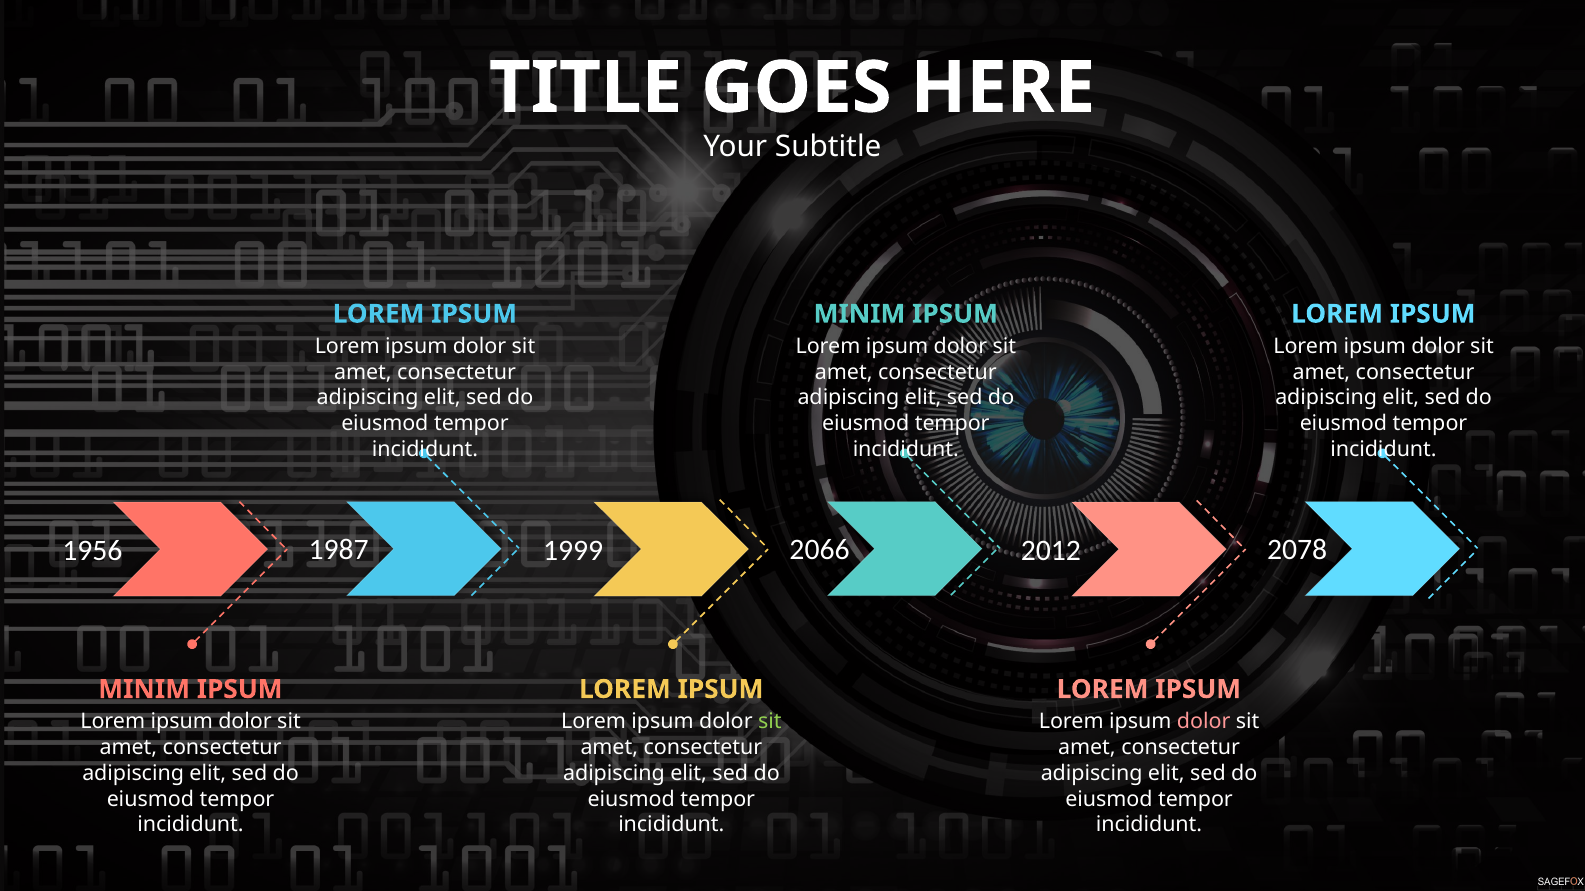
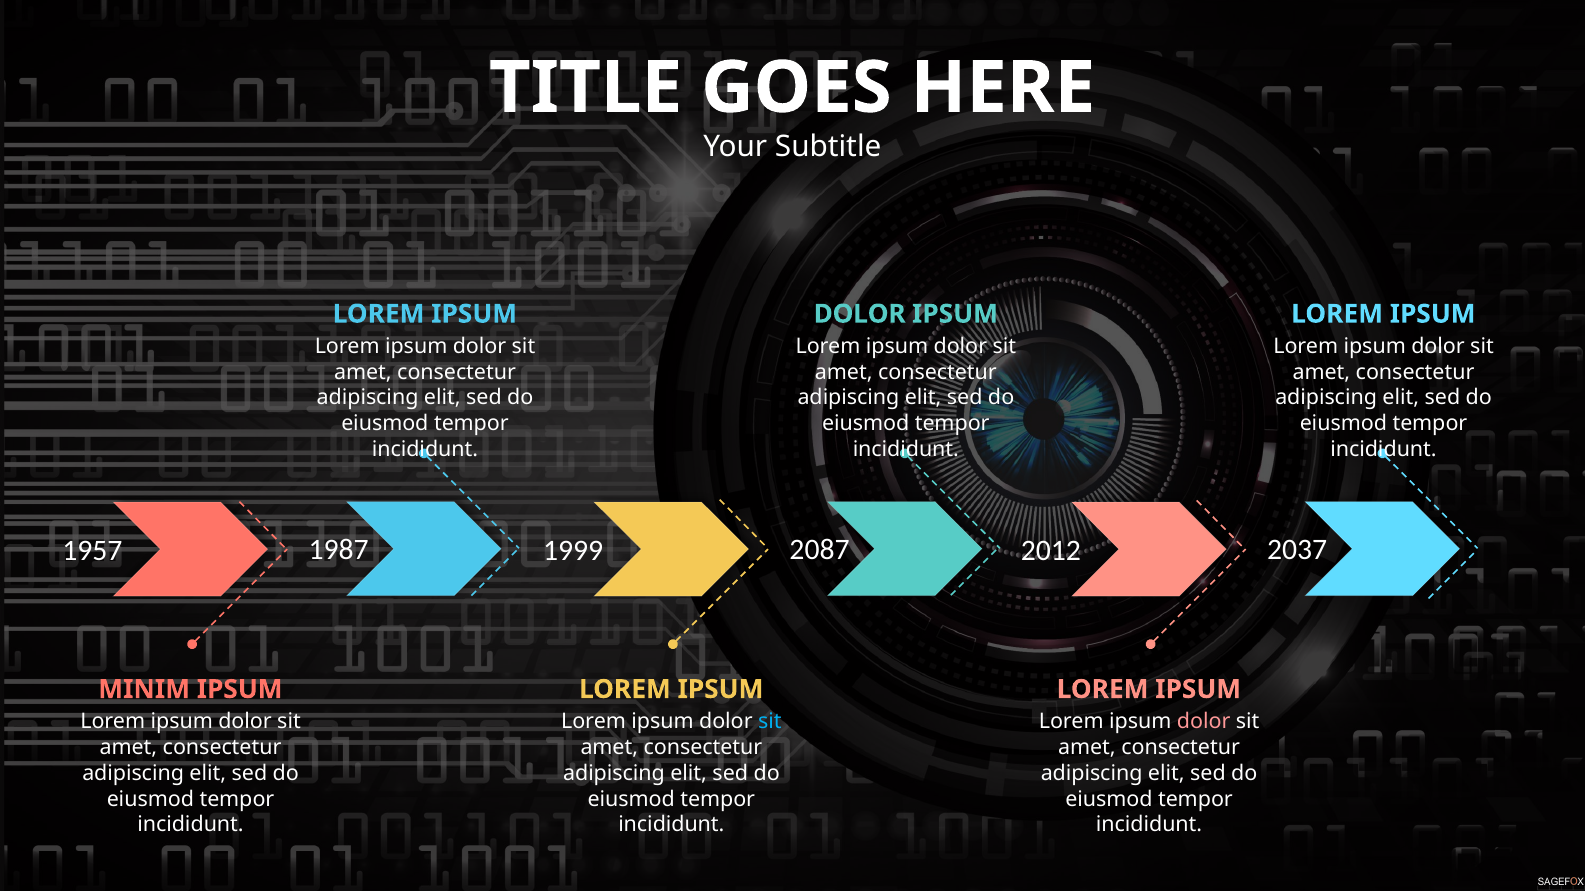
MINIM: MINIM -> DOLOR (860, 314)
1956: 1956 -> 1957 (92, 551)
2066: 2066 -> 2087 (820, 550)
2078: 2078 -> 2037 (1297, 550)
sit colour: light green -> light blue (770, 722)
